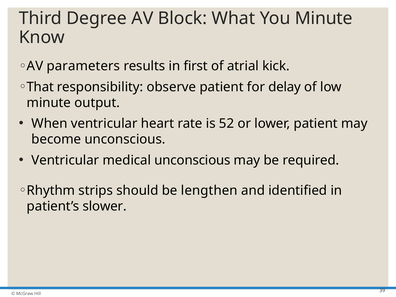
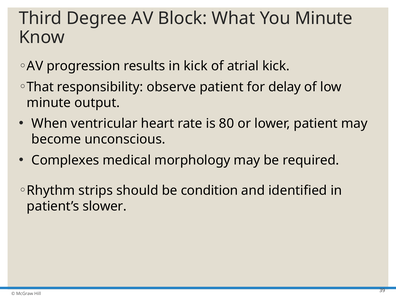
parameters: parameters -> progression (83, 66)
in first: first -> kick (196, 66)
52: 52 -> 80 (227, 124)
Ventricular: Ventricular -> Complexes (65, 160)
medical unconscious: unconscious -> morphology (192, 160)
lengthen: lengthen -> condition (209, 191)
